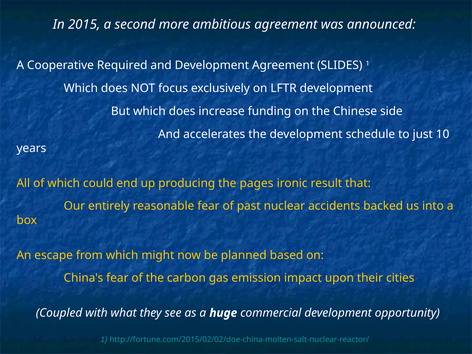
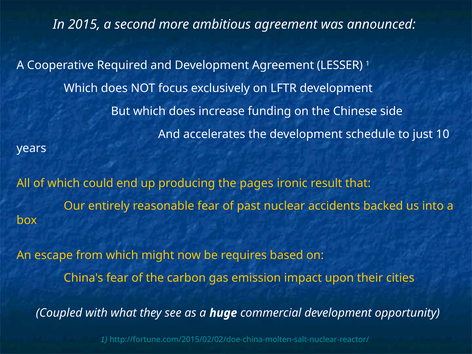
SLIDES: SLIDES -> LESSER (340, 65)
planned: planned -> requires (244, 255)
